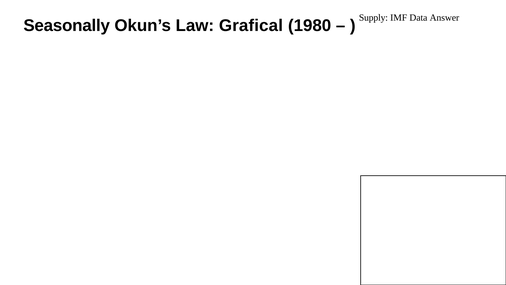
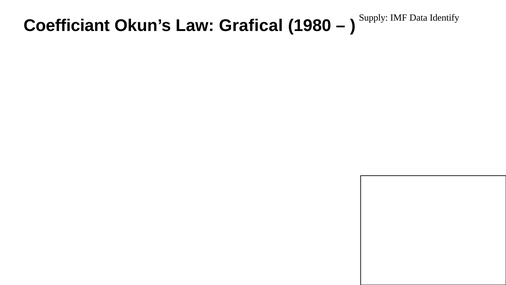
Seasonally: Seasonally -> Coefficiant (67, 26)
Answer: Answer -> Identify (445, 18)
